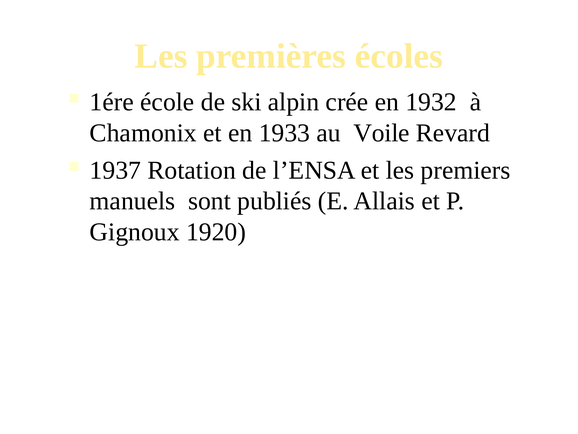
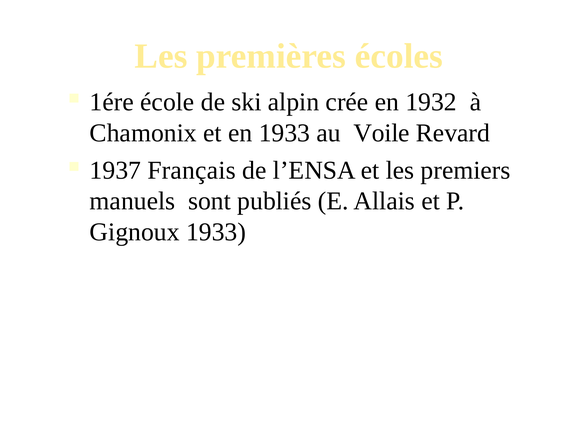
Rotation: Rotation -> Français (192, 170)
Gignoux 1920: 1920 -> 1933 (216, 232)
